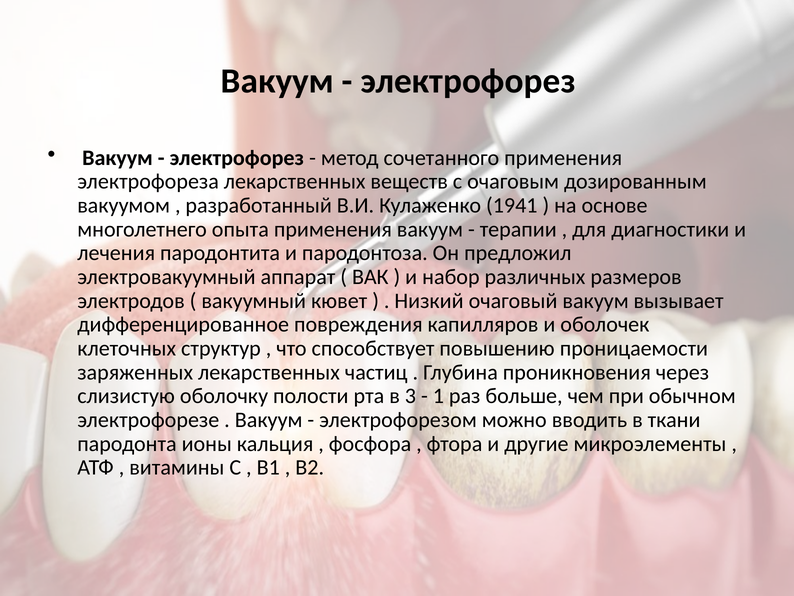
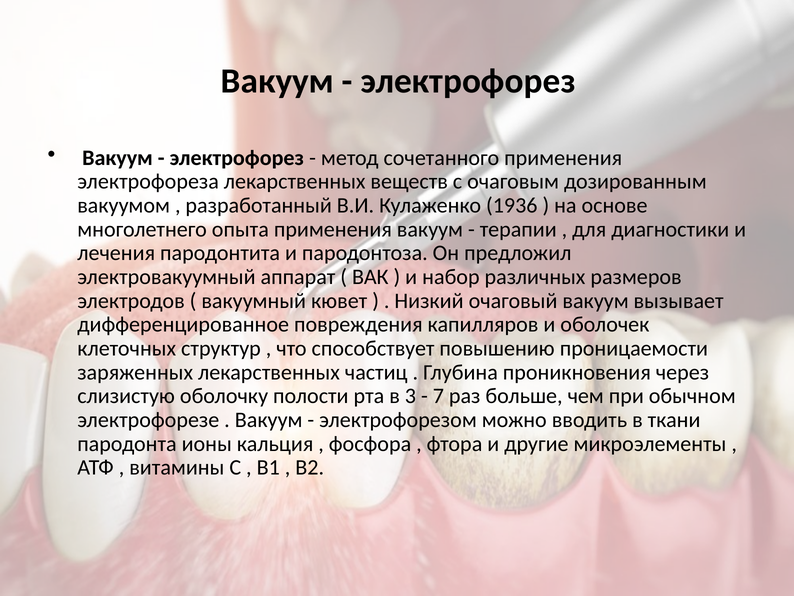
1941: 1941 -> 1936 (512, 205)
1: 1 -> 7 (438, 396)
